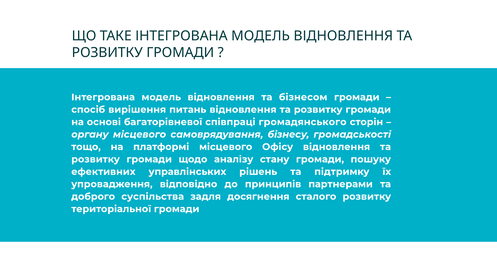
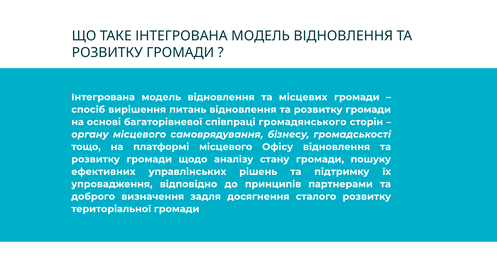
бізнесом: бізнесом -> місцевих (303, 97)
суспільства: суспільства -> визначення (153, 196)
